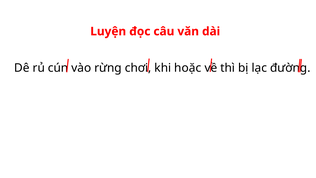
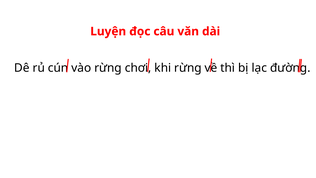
khi hoặc: hoặc -> rừng (188, 68)
